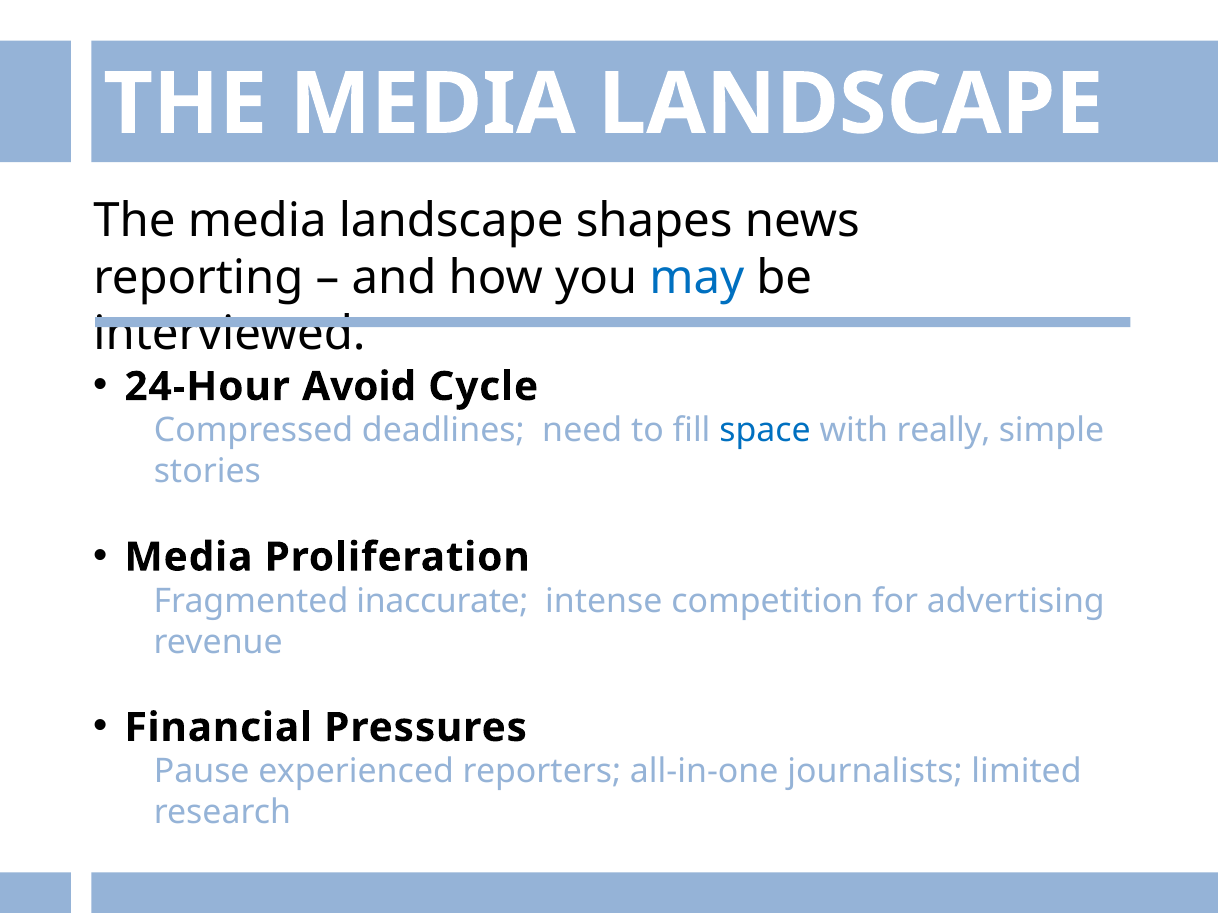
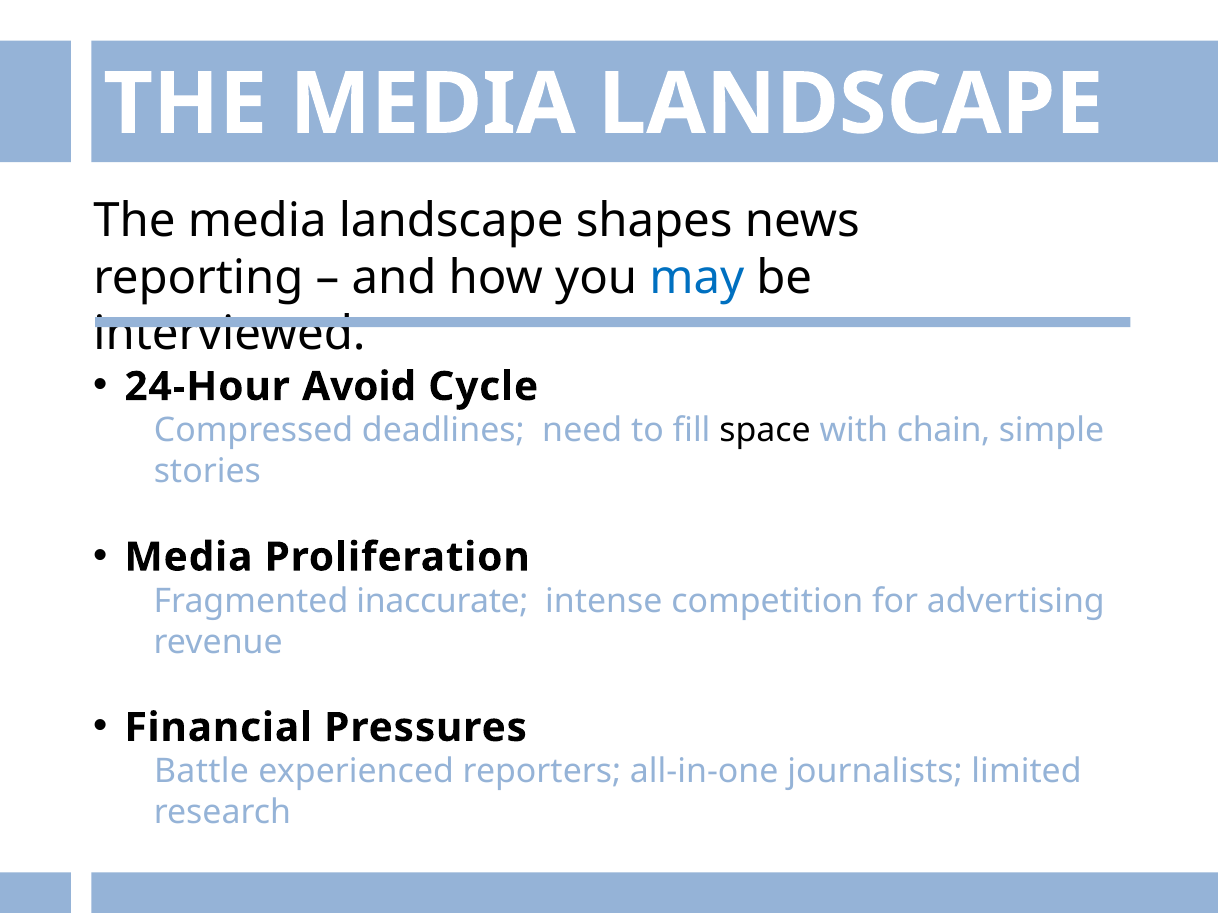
space colour: blue -> black (765, 431)
really: really -> chain (944, 431)
Pause: Pause -> Battle (202, 772)
